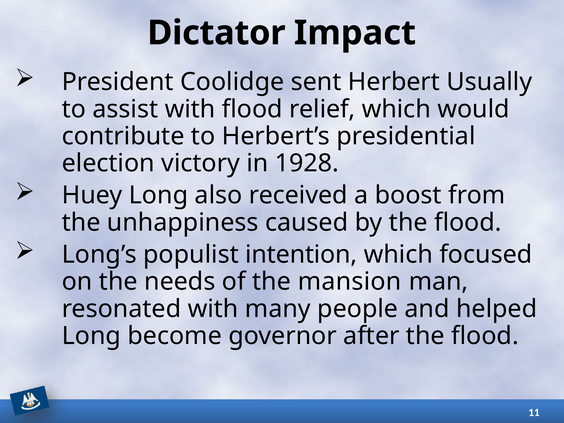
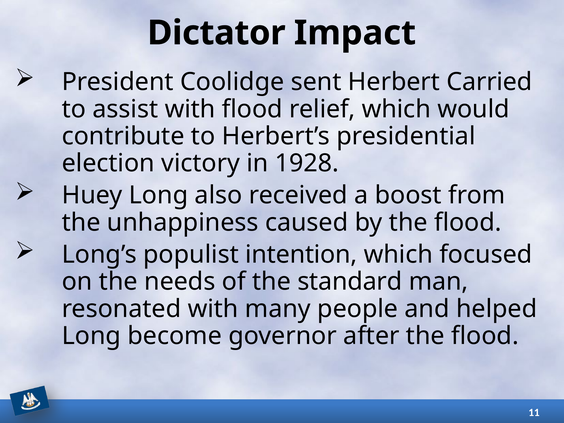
Usually: Usually -> Carried (489, 82)
mansion: mansion -> standard (350, 282)
